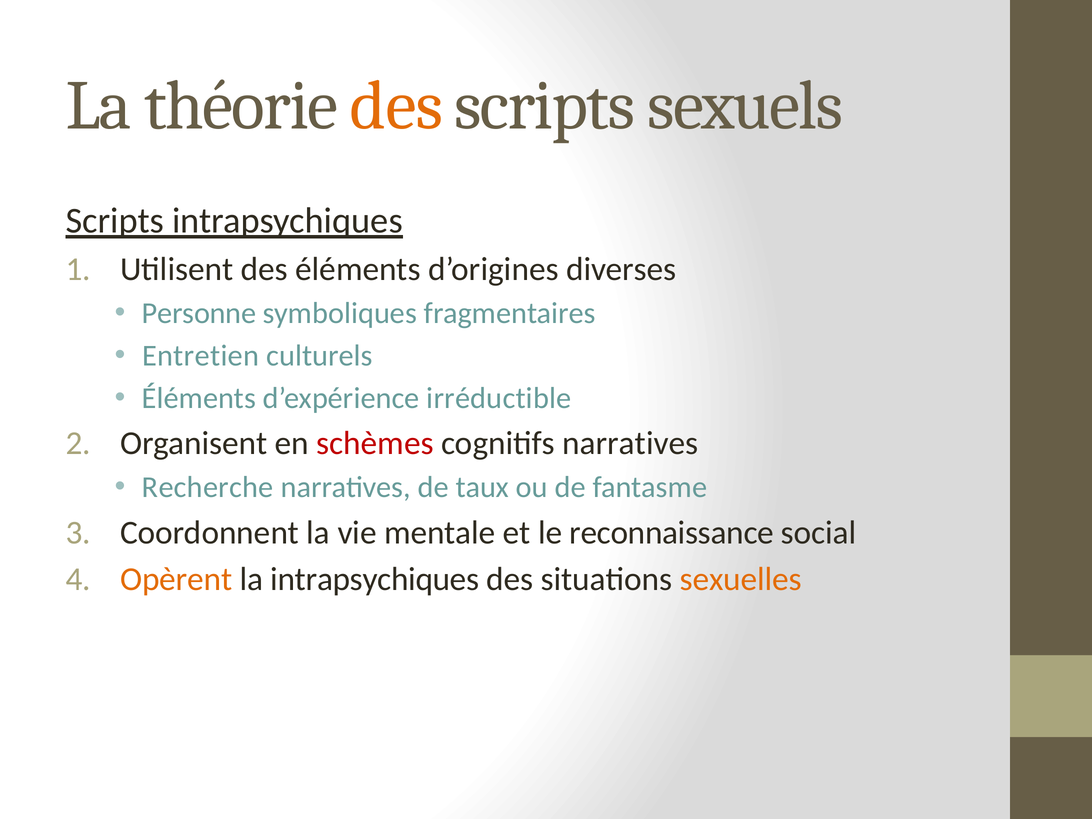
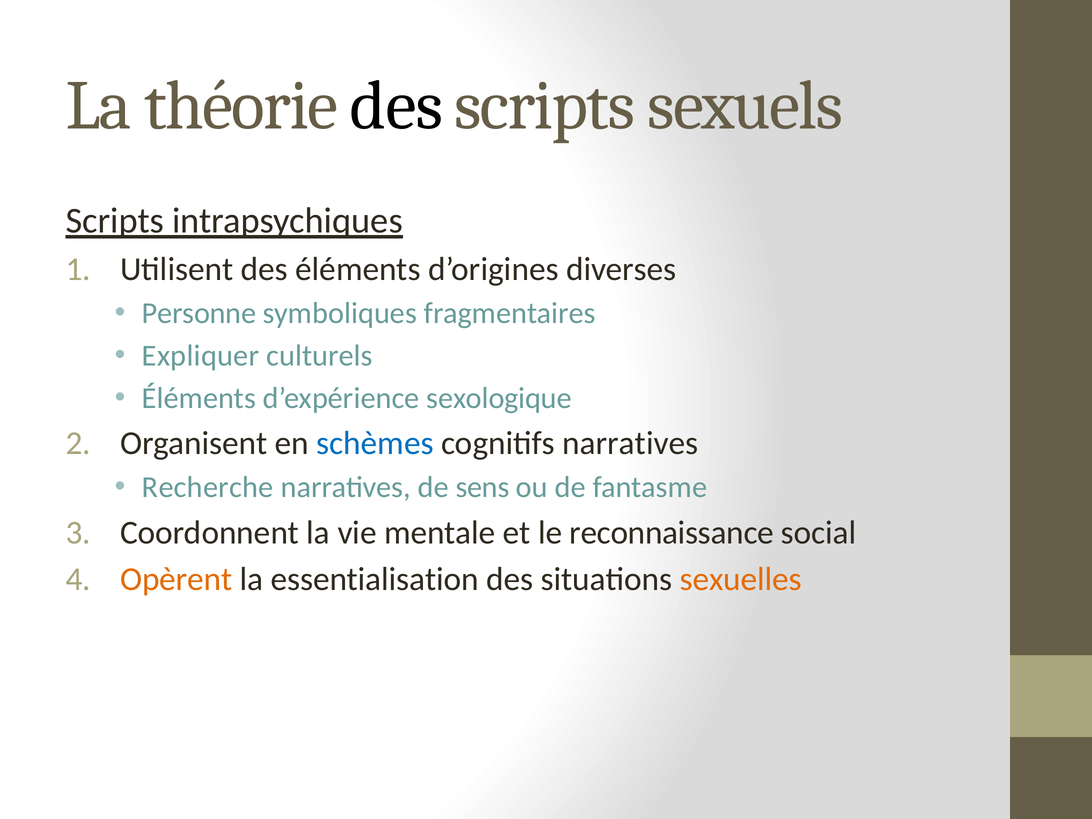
des colour: orange -> black (396, 106)
Entretien: Entretien -> Expliquer (201, 356)
irréductible: irréductible -> sexologique (499, 398)
schèmes colour: red -> blue (375, 443)
taux: taux -> sens (482, 487)
la intrapsychiques: intrapsychiques -> essentialisation (375, 579)
